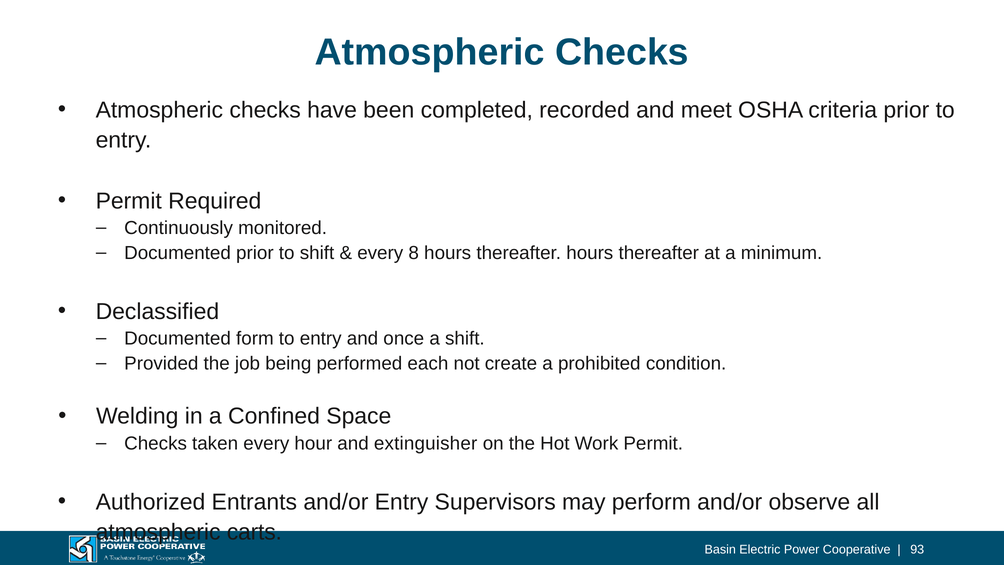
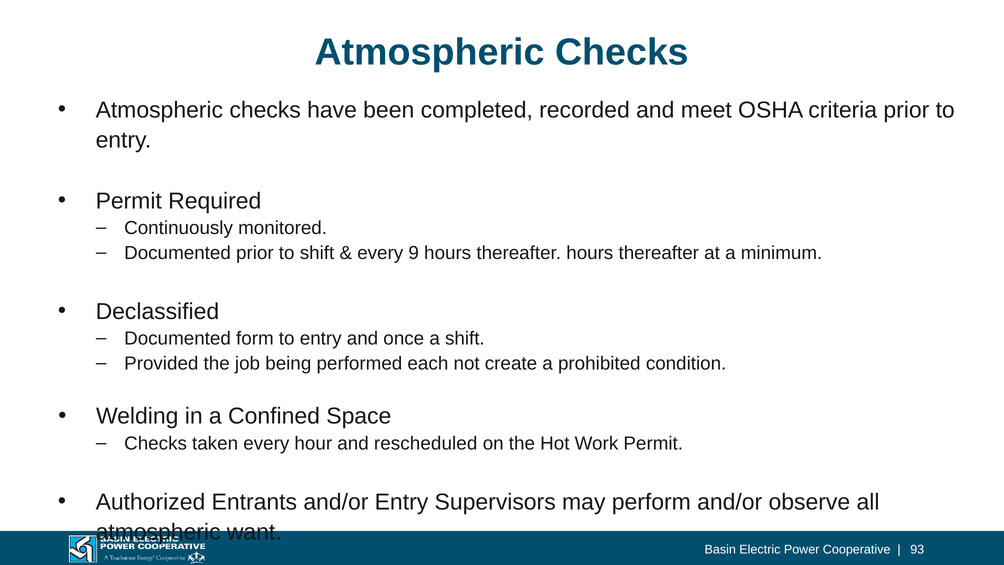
8: 8 -> 9 (414, 253)
extinguisher: extinguisher -> rescheduled (426, 443)
carts: carts -> want (254, 532)
